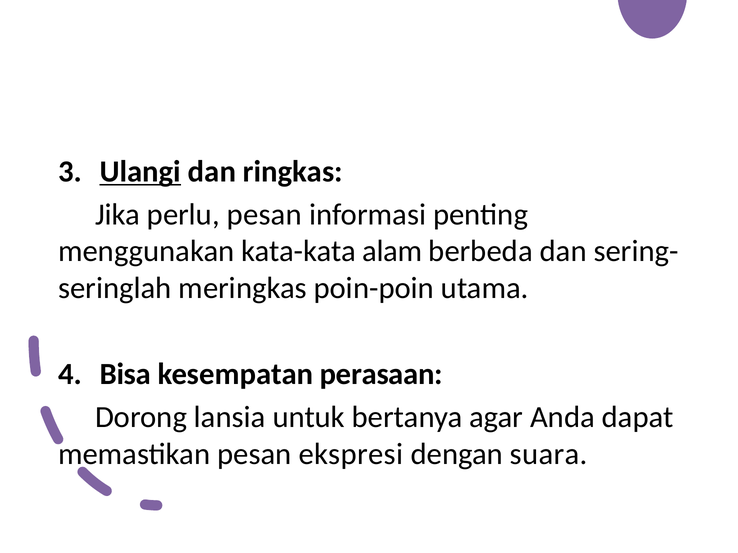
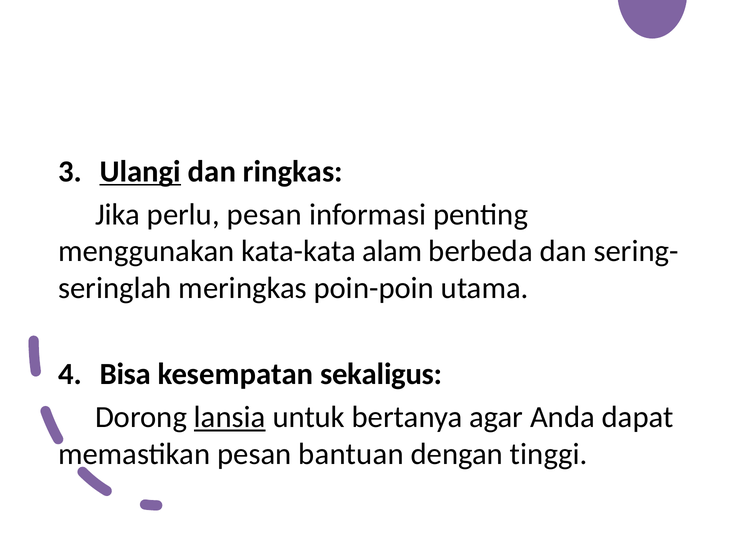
perasaan: perasaan -> sekaligus (381, 375)
lansia underline: none -> present (230, 418)
ekspresi: ekspresi -> bantuan (351, 455)
suara: suara -> tinggi (549, 455)
